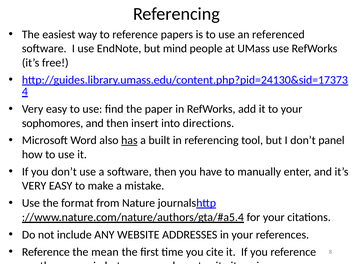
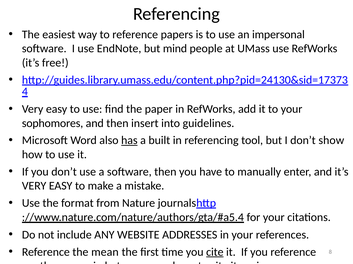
referenced: referenced -> impersonal (278, 35)
directions: directions -> guidelines (208, 124)
panel: panel -> show (331, 141)
cite underline: none -> present (215, 253)
